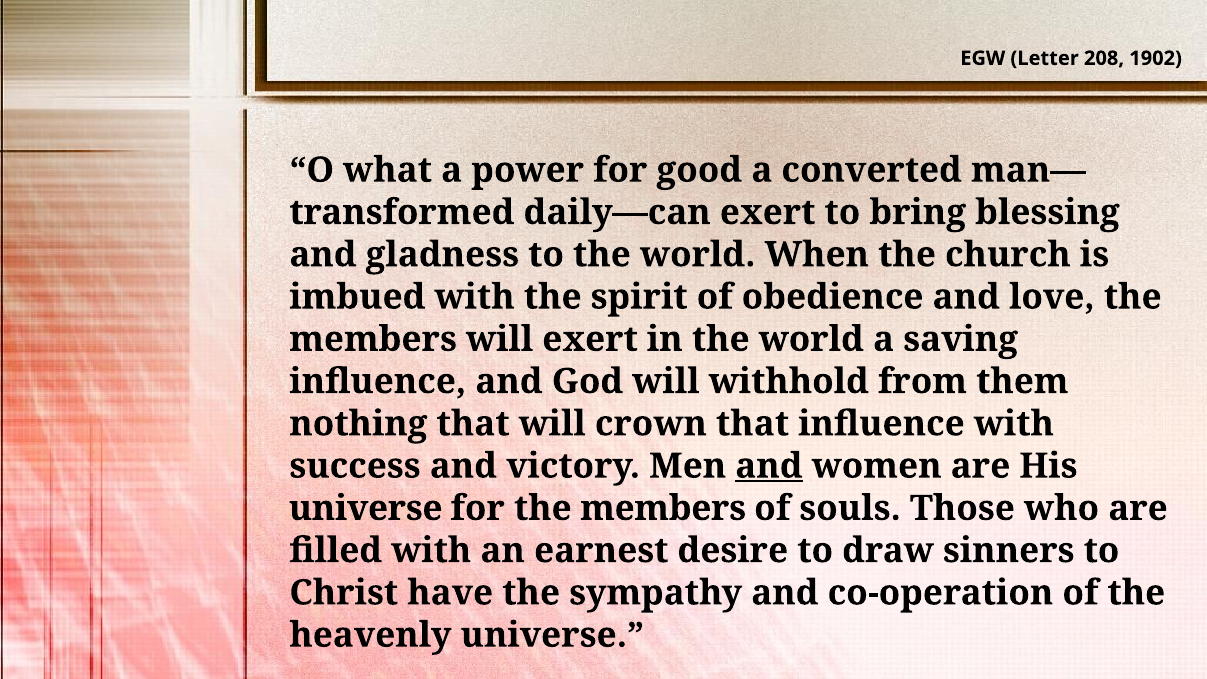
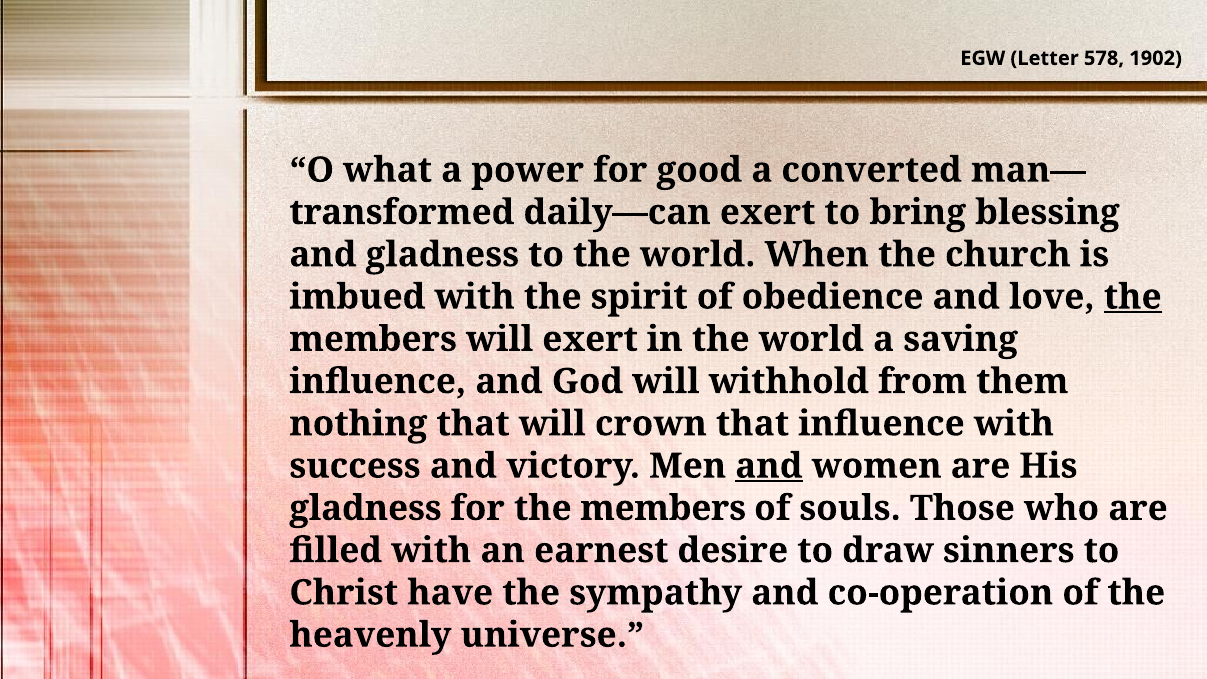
208: 208 -> 578 (1104, 58)
the underline: none -> present (1133, 297)
universe: universe -> gladness (366, 508)
